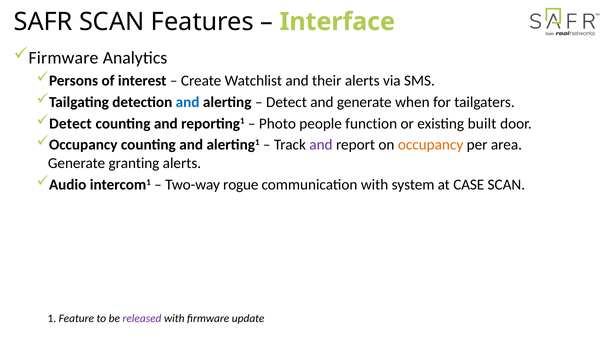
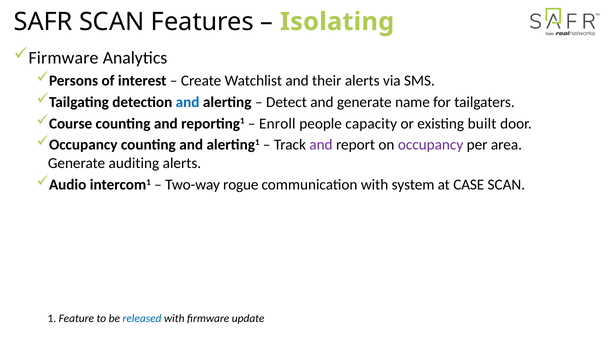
Interface: Interface -> Isolating (337, 22)
when: when -> name (412, 102)
Detect: Detect -> Course (71, 123)
Photo: Photo -> Enroll (277, 123)
function: function -> capacity (371, 123)
occupancy colour: orange -> purple (431, 145)
granting: granting -> auditing (134, 163)
released colour: purple -> blue (142, 319)
